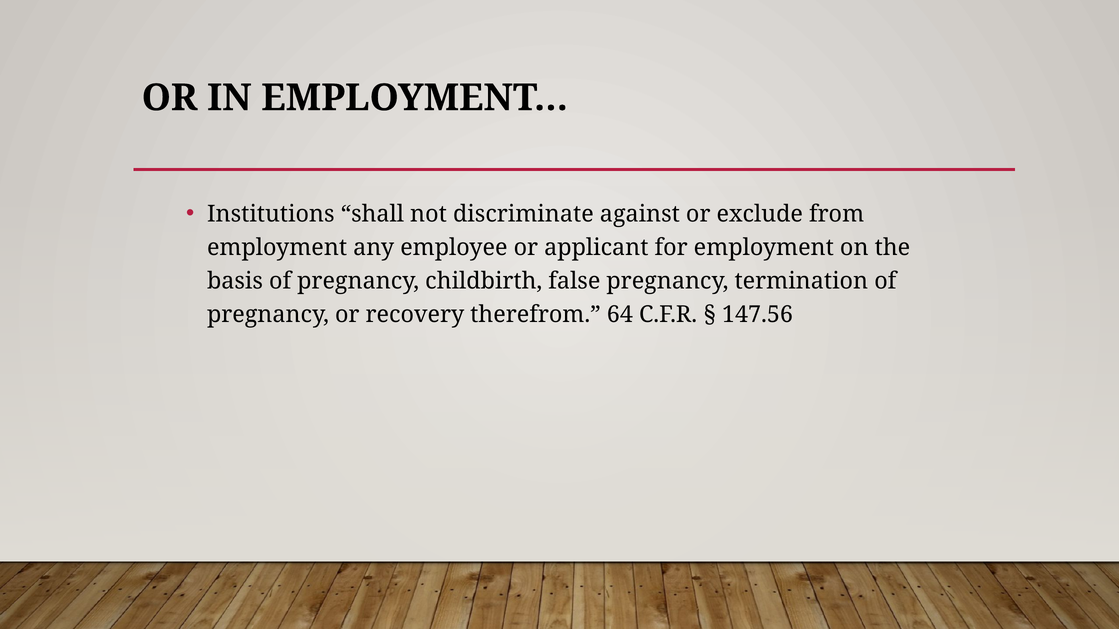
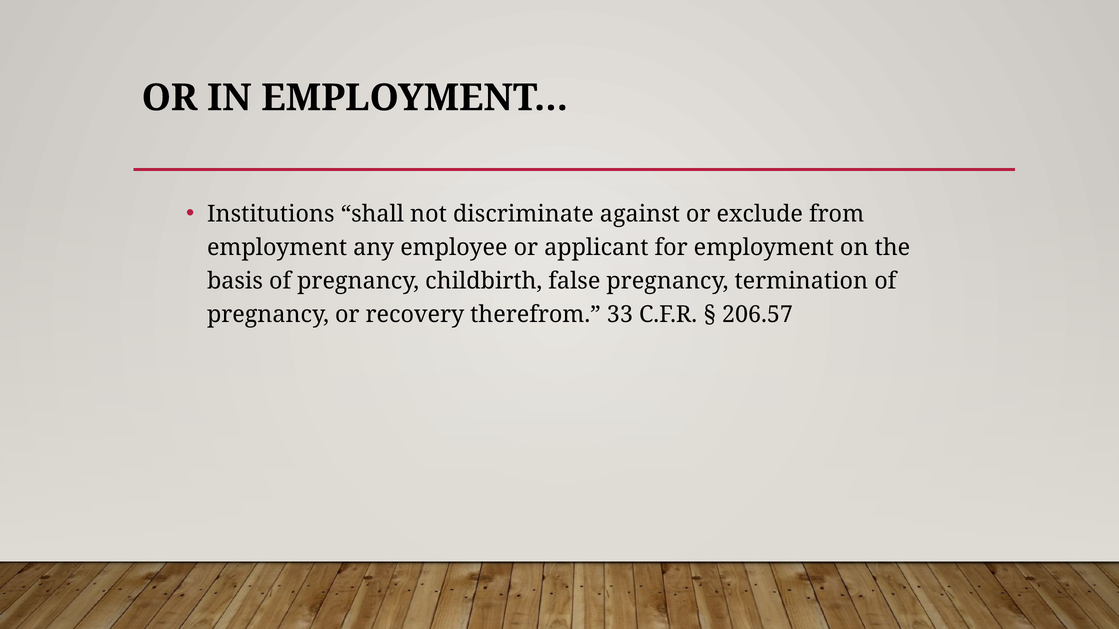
64: 64 -> 33 (620, 315)
147.56: 147.56 -> 206.57 (757, 315)
